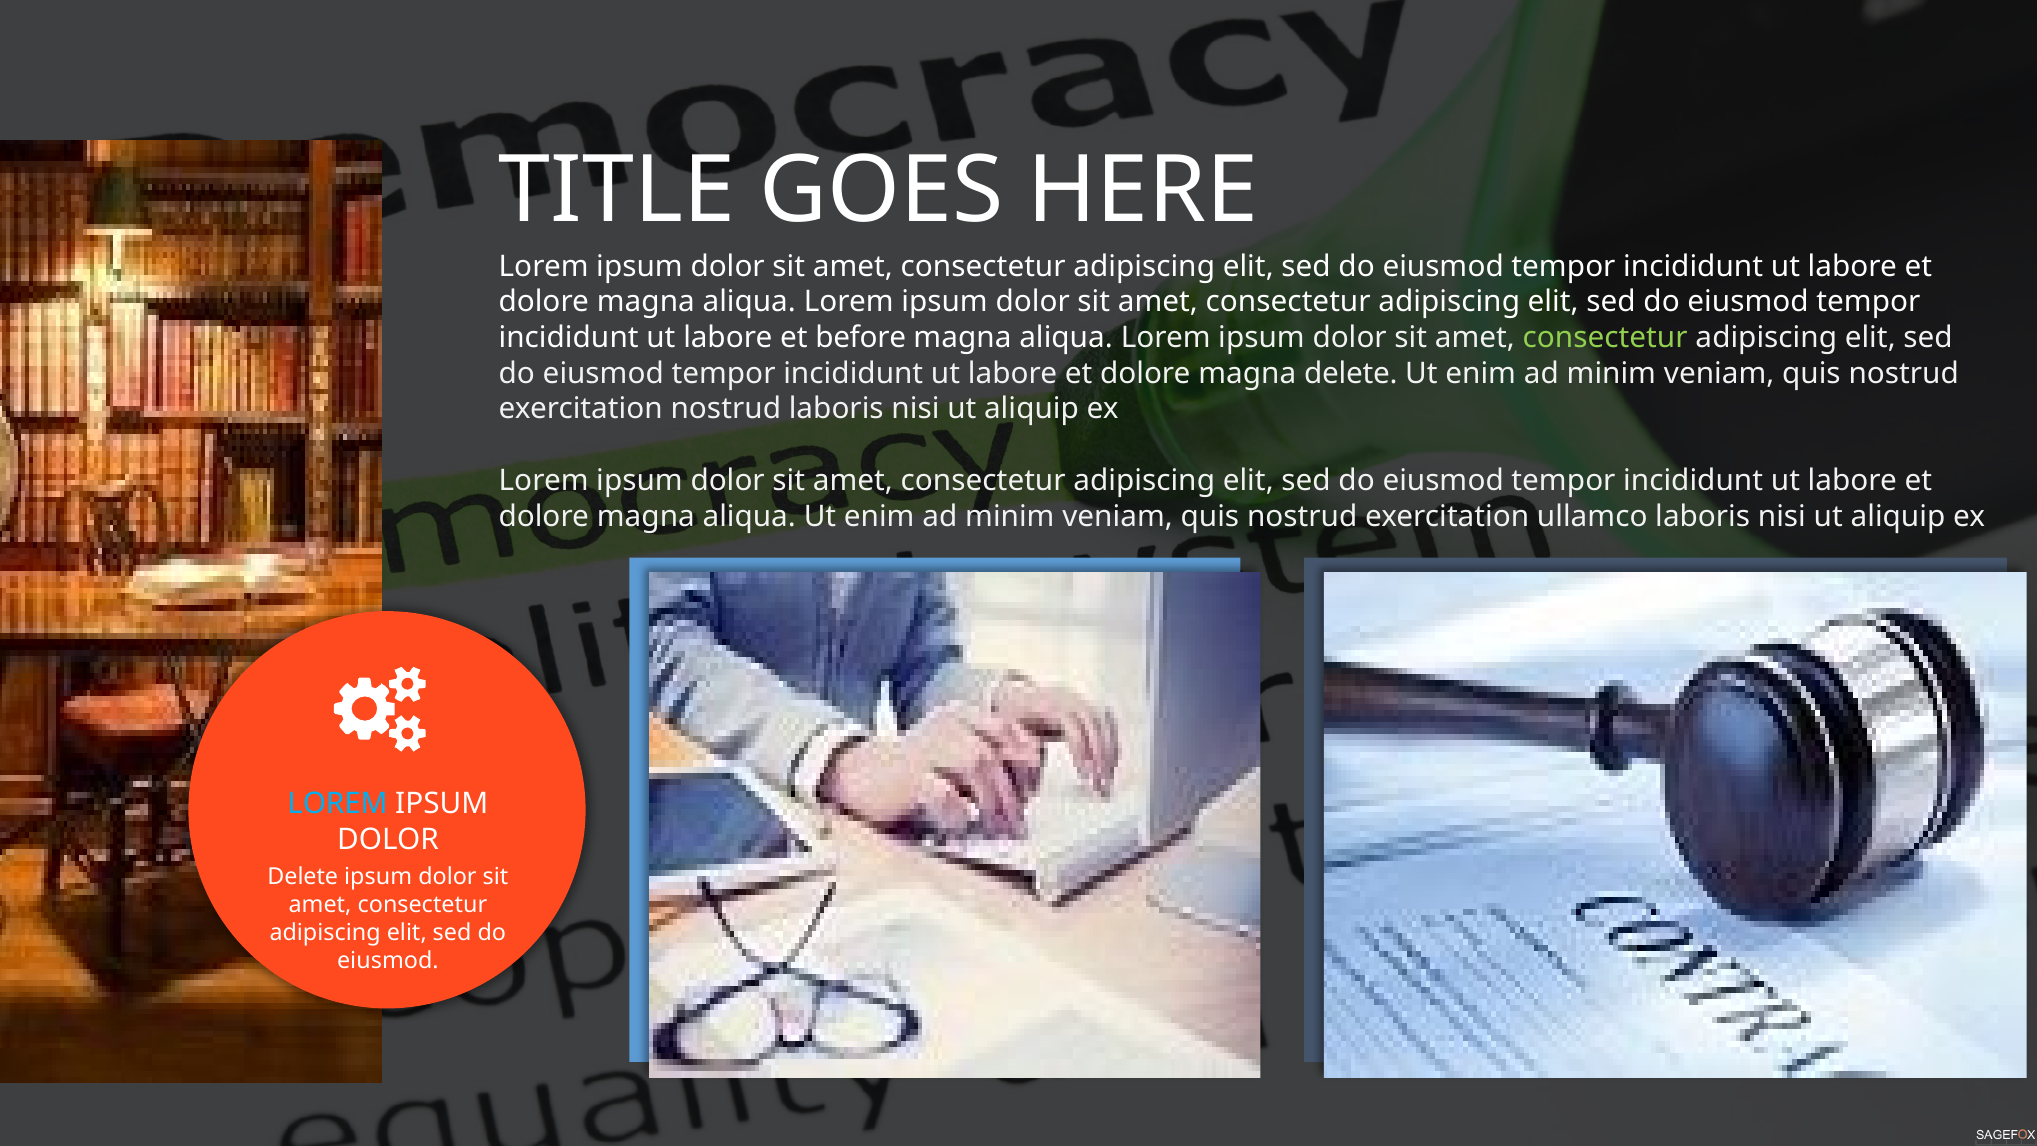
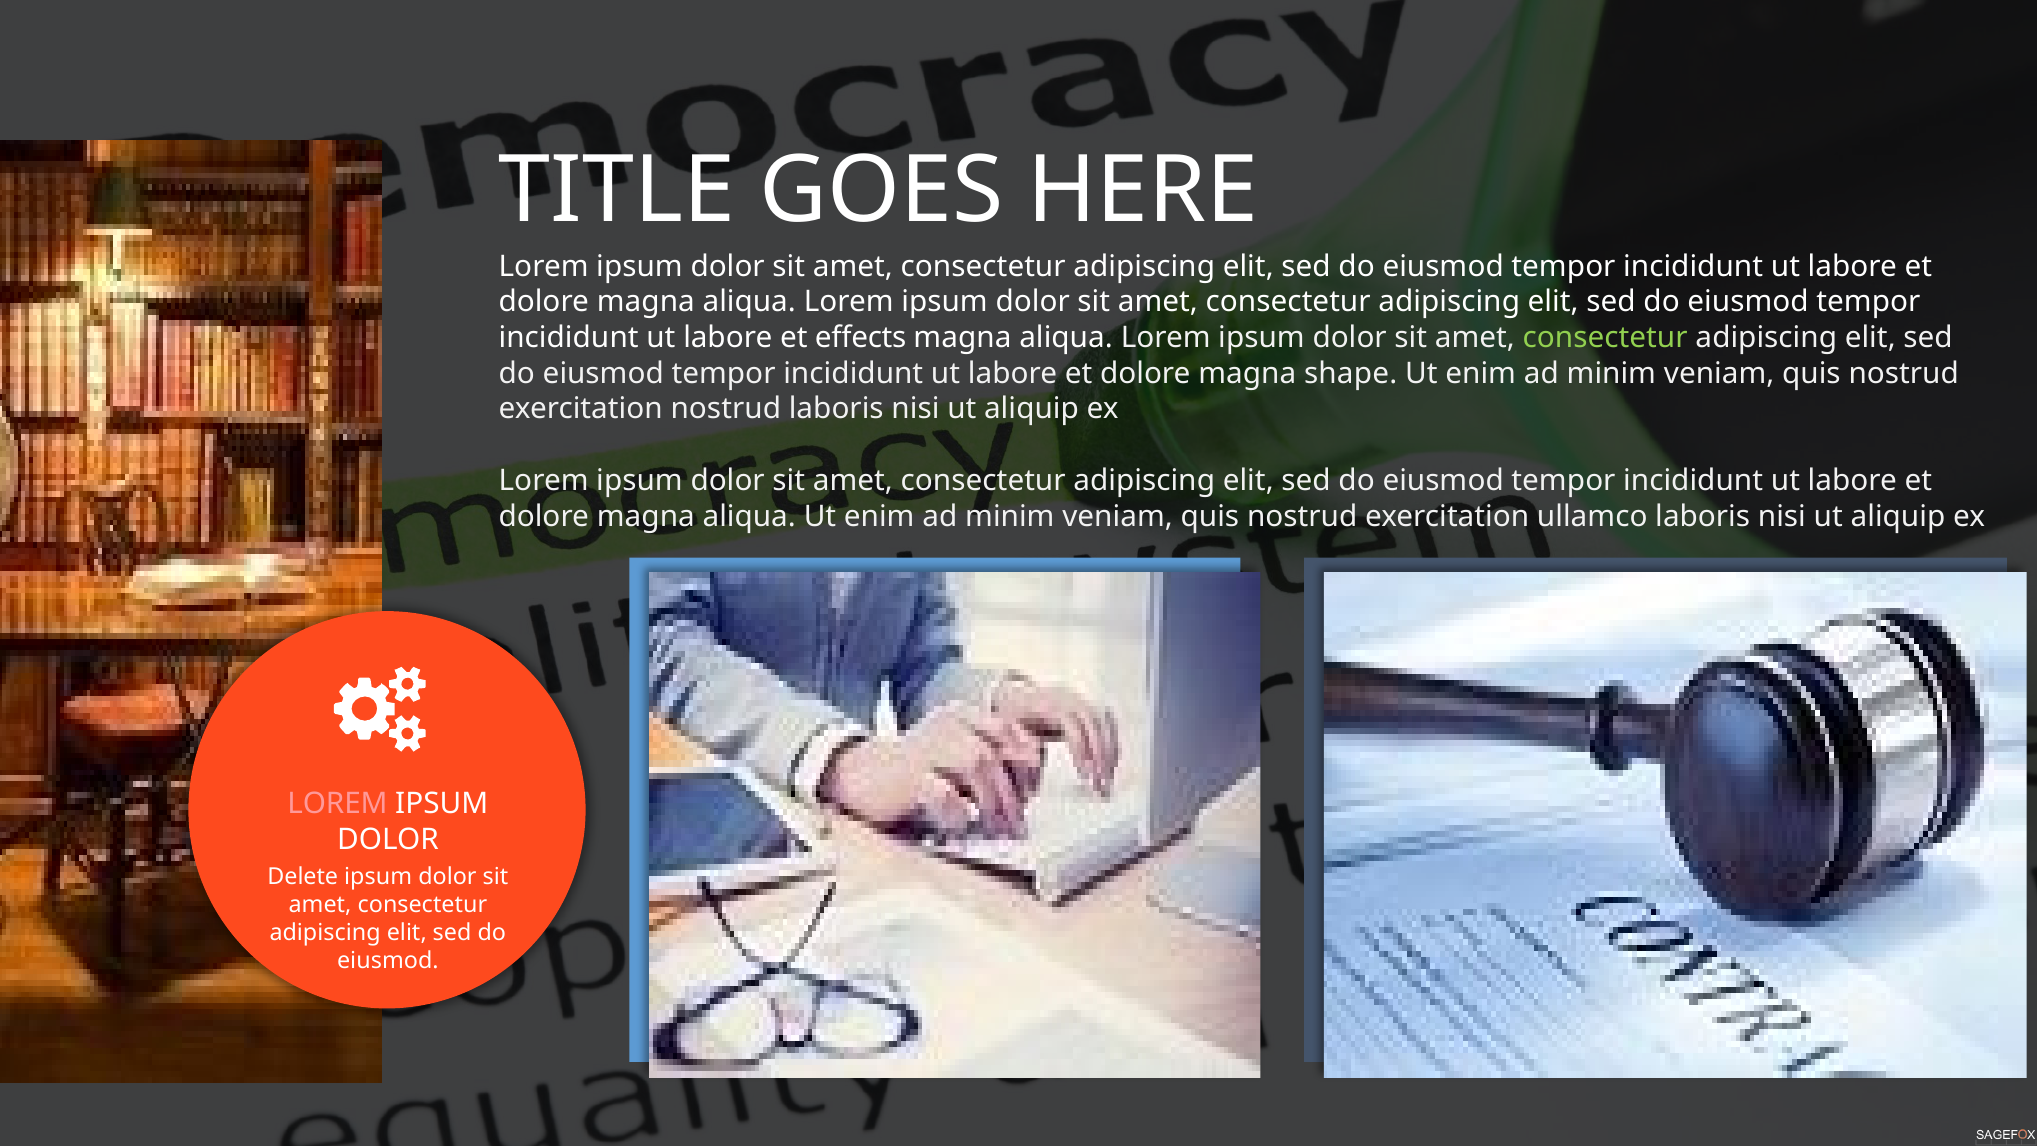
before: before -> effects (861, 338)
magna delete: delete -> shape (1351, 373)
LOREM colour: light blue -> pink (337, 804)
